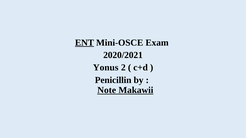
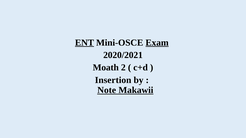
Exam underline: none -> present (157, 43)
Yonus: Yonus -> Moath (106, 68)
Penicillin: Penicillin -> Insertion (113, 80)
